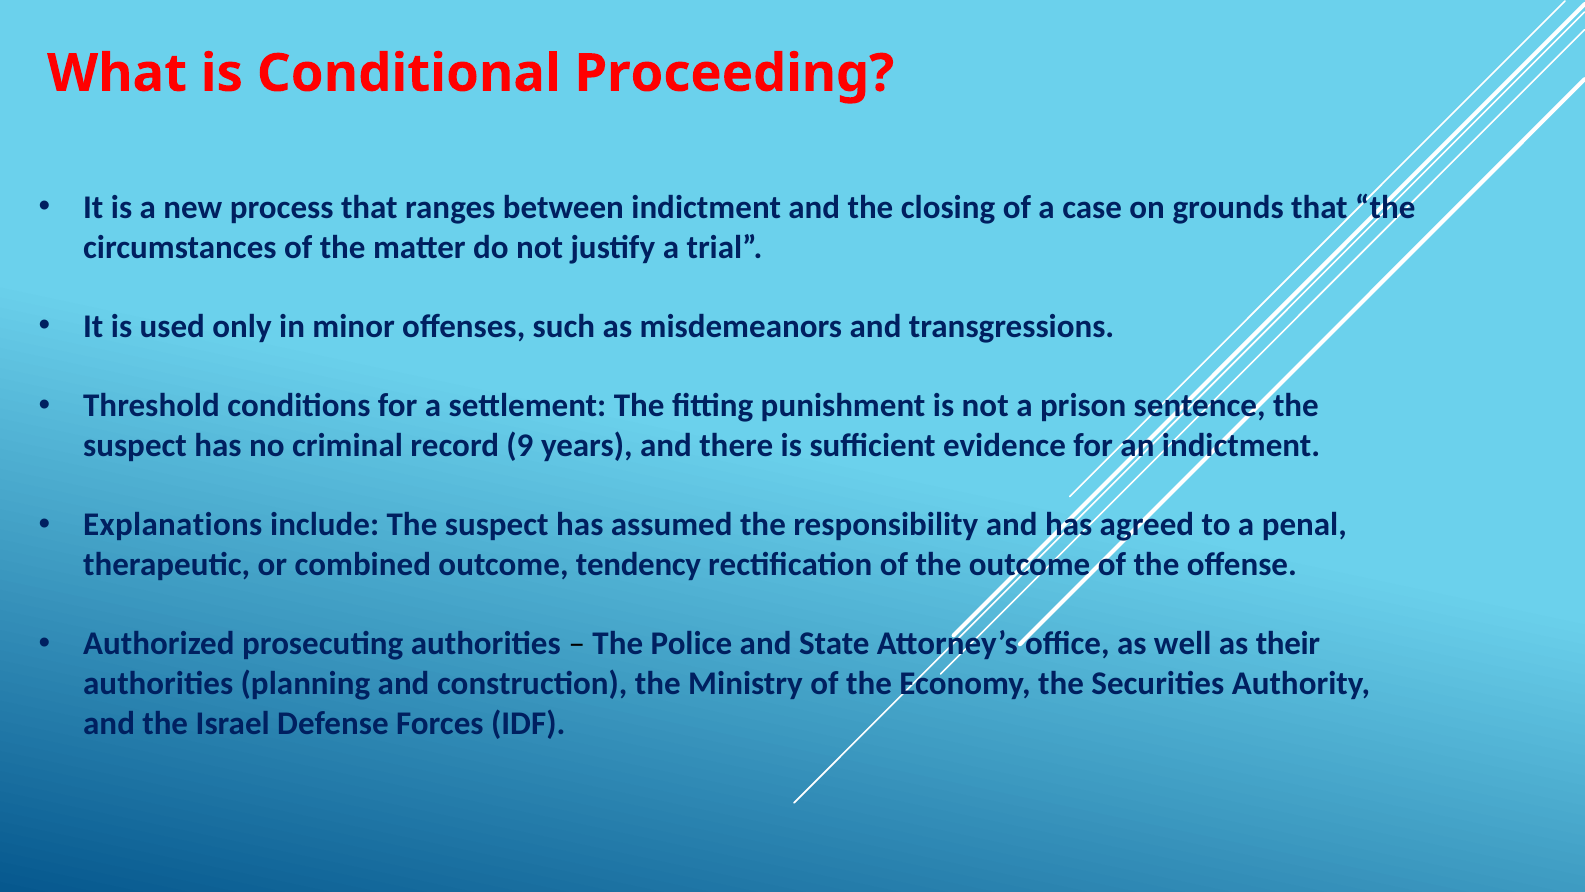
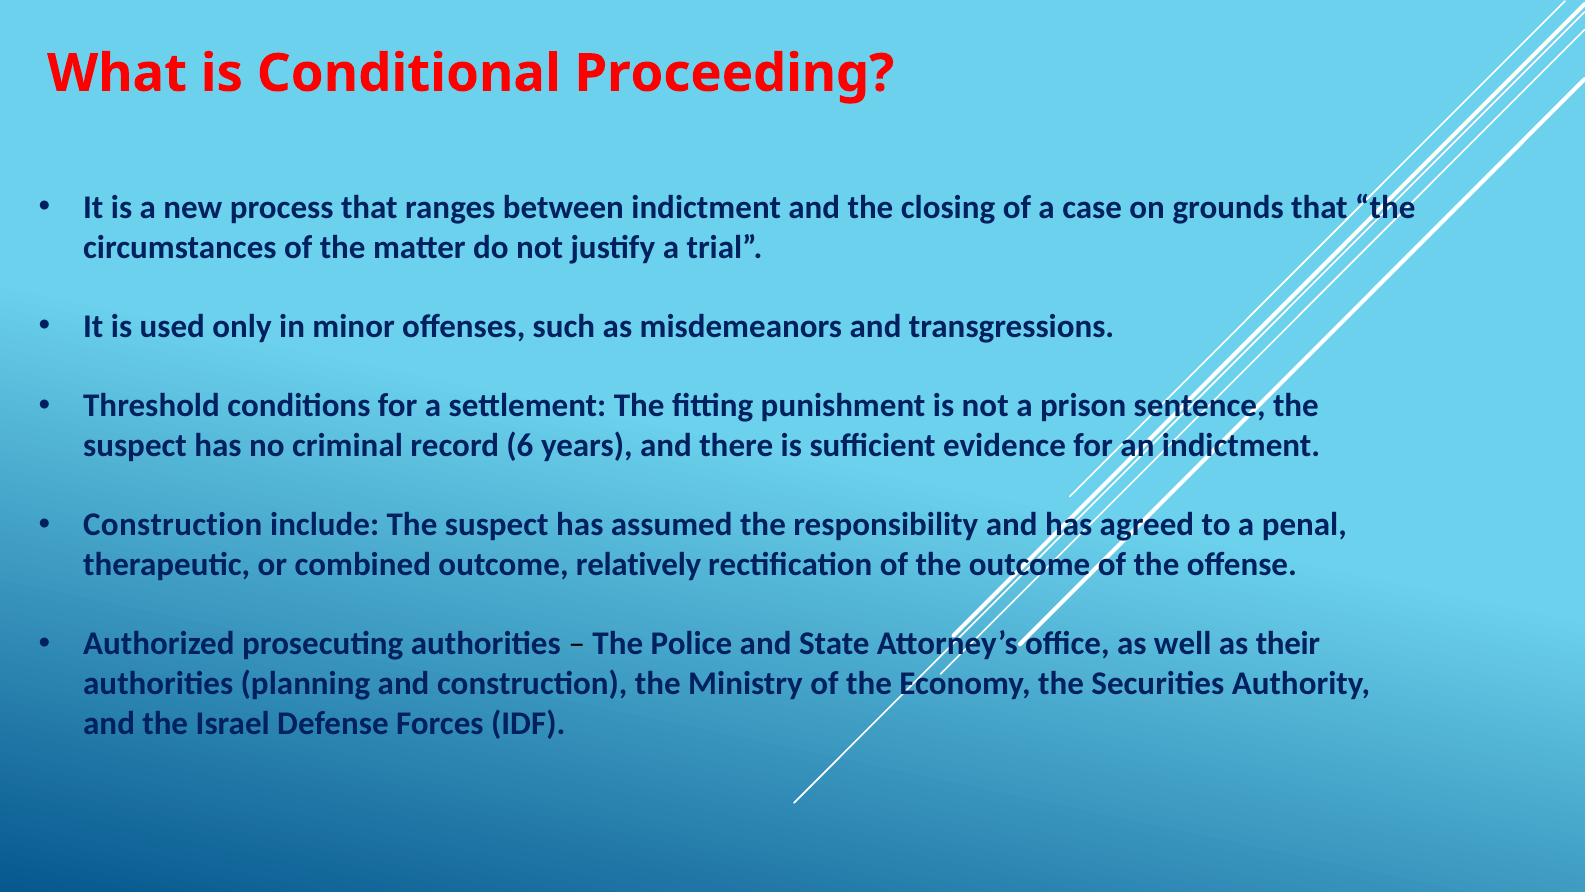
9: 9 -> 6 (520, 445)
Explanations: Explanations -> Construction (173, 525)
tendency: tendency -> relatively (639, 564)
